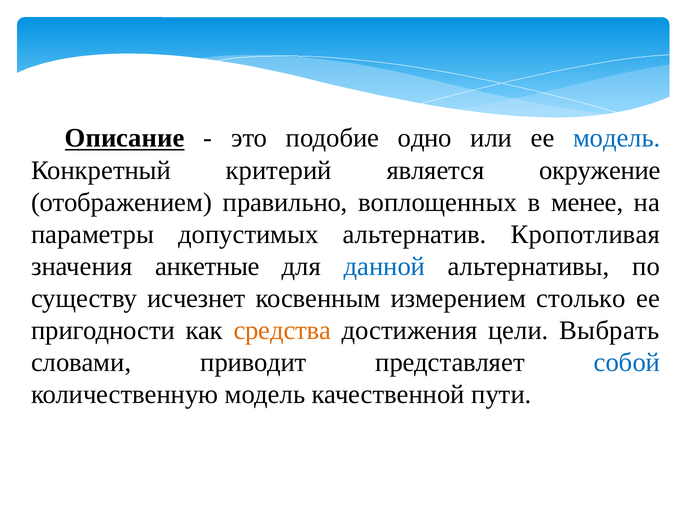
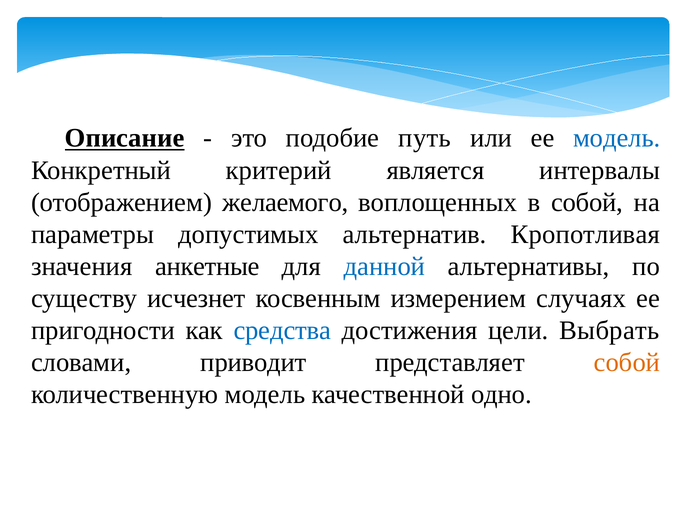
одно: одно -> путь (425, 138)
окружение: окружение -> интервалы (600, 170)
правильно: правильно -> желаемого (285, 202)
в менее: менее -> собой (587, 202)
столько: столько -> случаях (581, 298)
средства colour: orange -> blue (282, 330)
собой colour: blue -> orange (627, 362)
пути: пути -> одно (502, 394)
